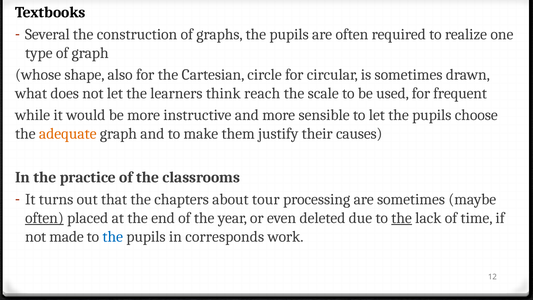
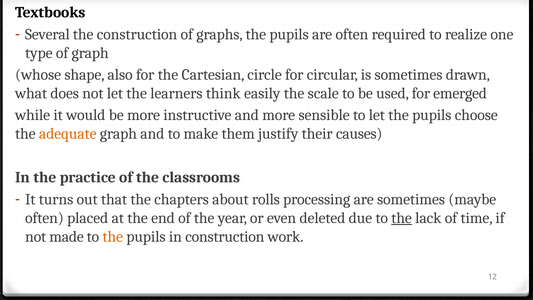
reach: reach -> easily (262, 93)
frequent: frequent -> emerged (460, 93)
tour: tour -> rolls (266, 199)
often underline: present -> none (44, 218)
the colour: blue -> orange (113, 236)
in corresponds: corresponds -> construction (225, 236)
